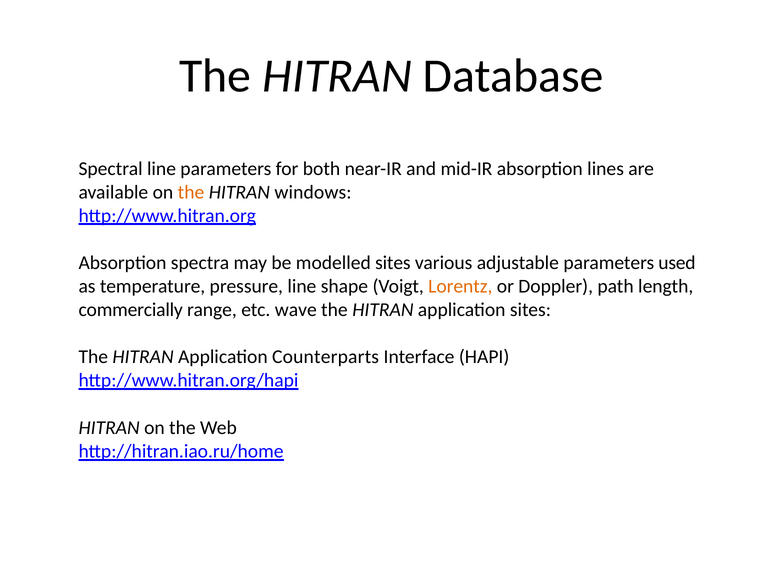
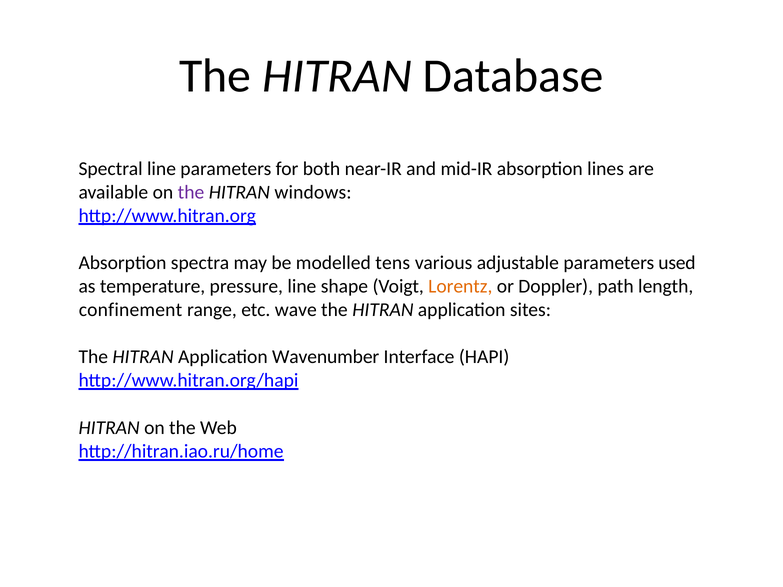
the colour: orange -> purple (191, 192)
modelled sites: sites -> tens (393, 263)
commercially: commercially -> confinement (130, 310)
Counterparts: Counterparts -> Wavenumber (326, 357)
